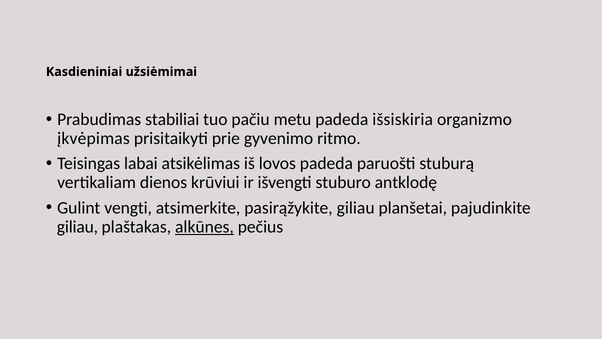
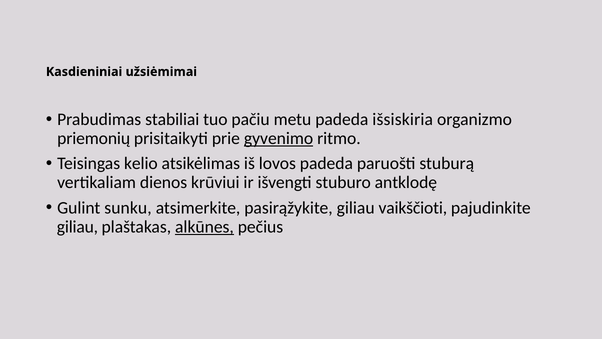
įkvėpimas: įkvėpimas -> priemonių (94, 138)
gyvenimo underline: none -> present (279, 138)
labai: labai -> kelio (141, 163)
vengti: vengti -> sunku (128, 208)
planšetai: planšetai -> vaikščioti (413, 208)
